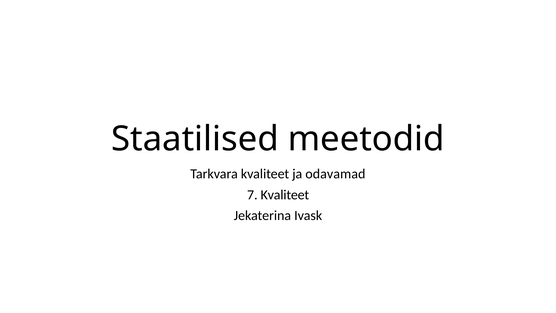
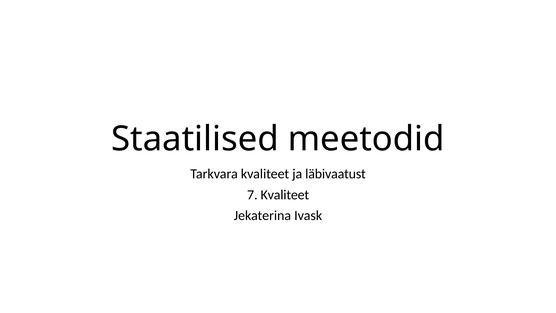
odavamad: odavamad -> läbivaatust (336, 174)
